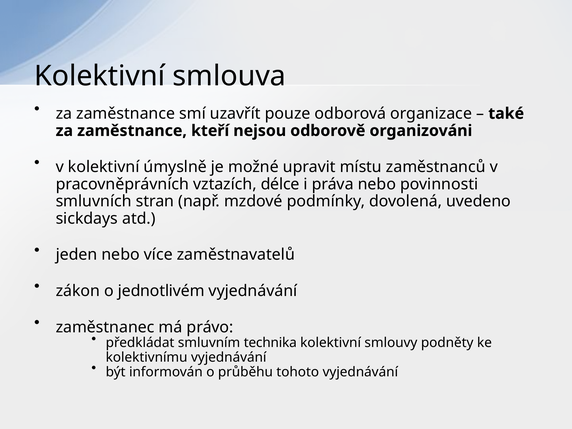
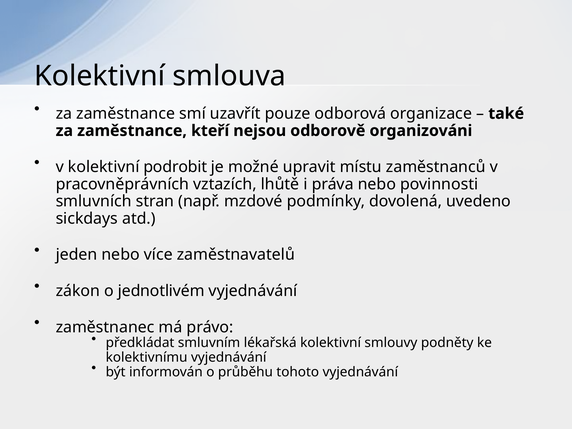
úmyslně: úmyslně -> podrobit (175, 167)
délce: délce -> lhůtě (280, 184)
technika: technika -> lékařská (270, 343)
